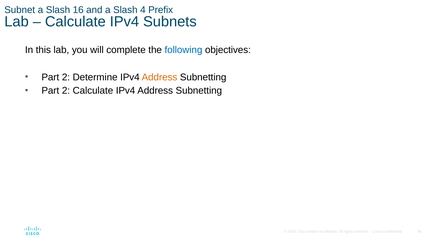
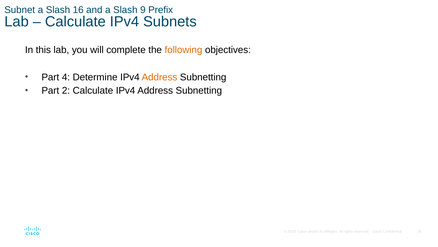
4: 4 -> 9 (143, 10)
following colour: blue -> orange (183, 50)
2: 2 -> 4 (66, 77)
